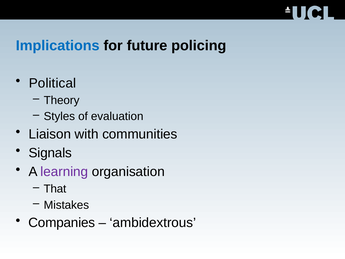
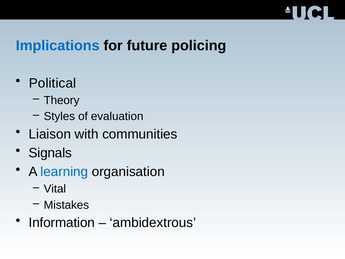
learning colour: purple -> blue (64, 172)
That: That -> Vital (55, 189)
Companies: Companies -> Information (62, 223)
